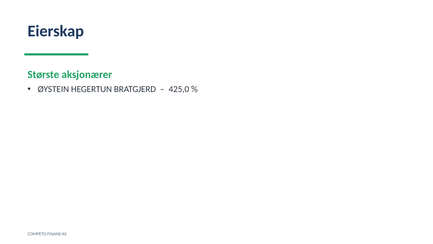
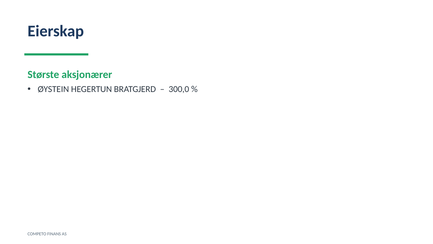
425,0: 425,0 -> 300,0 (179, 89)
